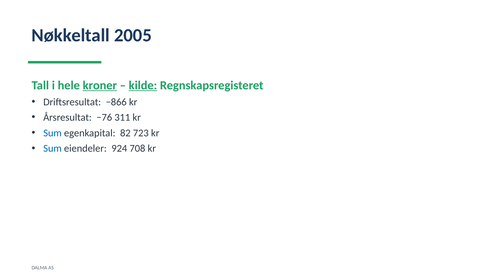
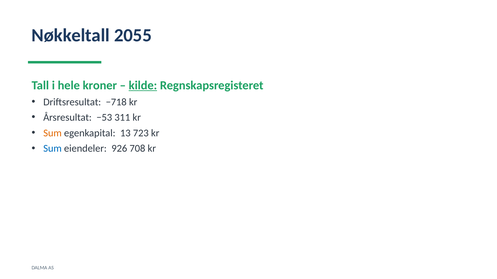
2005: 2005 -> 2055 (133, 35)
kroner underline: present -> none (100, 86)
−866: −866 -> −718 (116, 102)
−76: −76 -> −53 (104, 118)
Sum colour: blue -> orange (53, 133)
82: 82 -> 13 (125, 133)
924: 924 -> 926 (119, 149)
